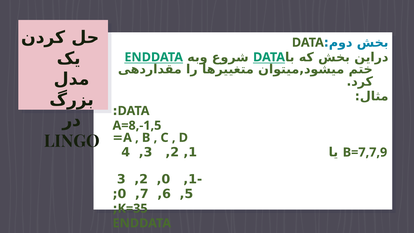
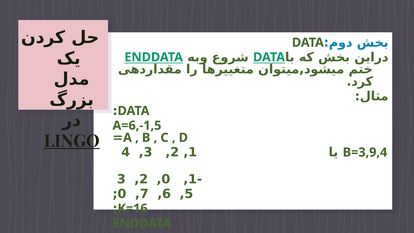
A=8,-1,5: A=8,-1,5 -> A=6,-1,5 (137, 125)
LINGO underline: none -> present (72, 141)
B=7,7,9: B=7,7,9 -> B=3,9,4 (365, 152)
K=35: K=35 -> K=16 (133, 208)
